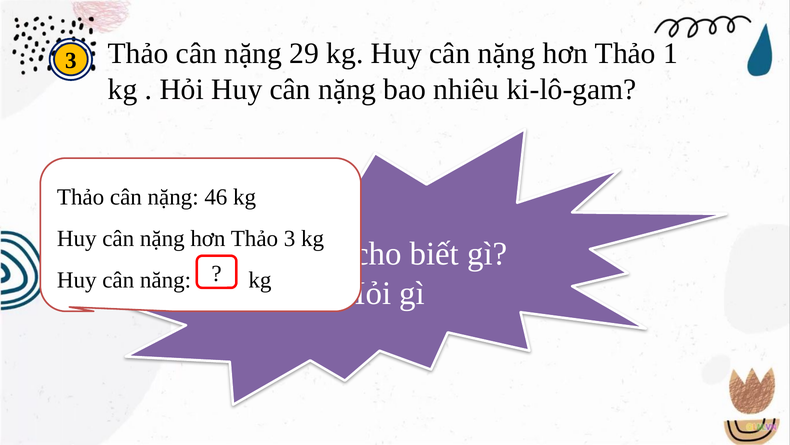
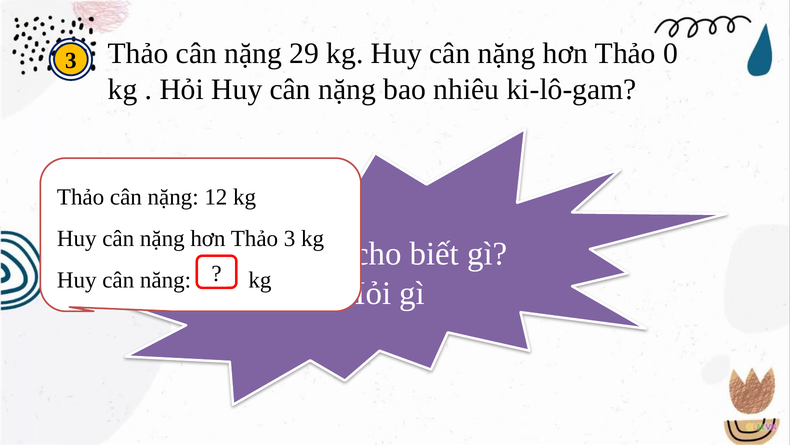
1: 1 -> 0 (671, 54)
46: 46 -> 12 (216, 197)
